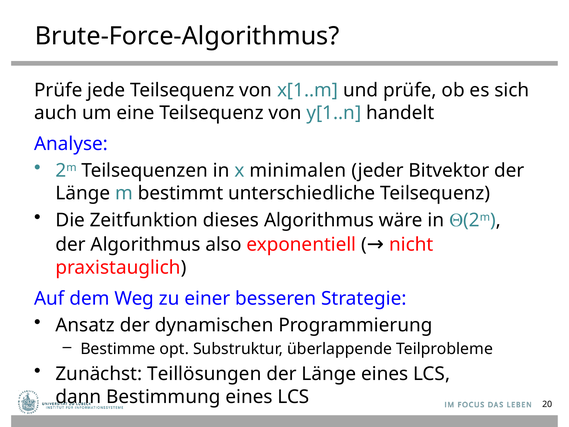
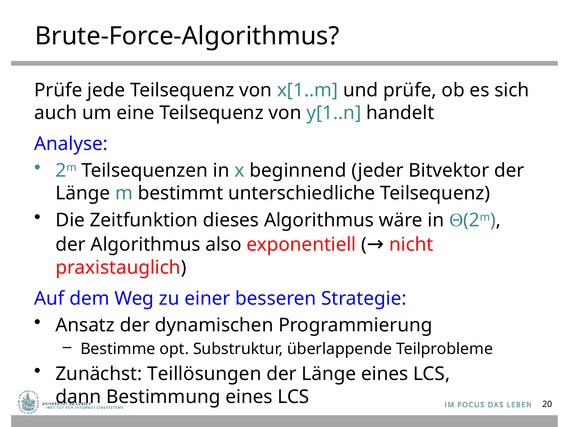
minimalen: minimalen -> beginnend (298, 170)
